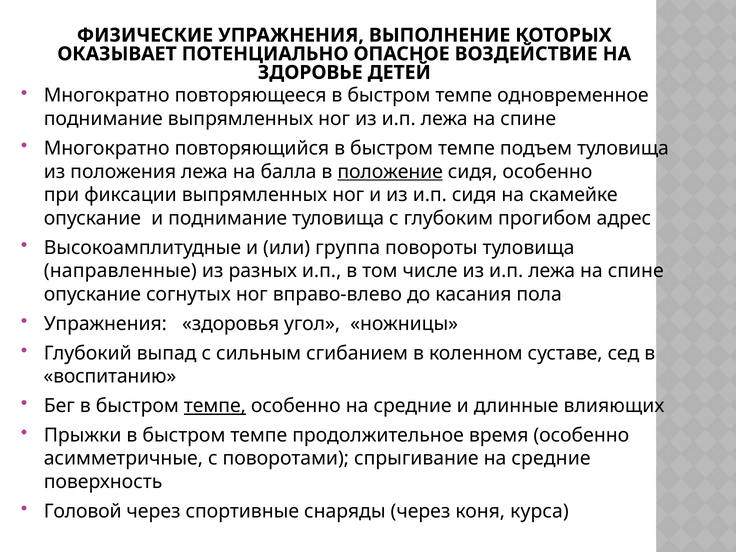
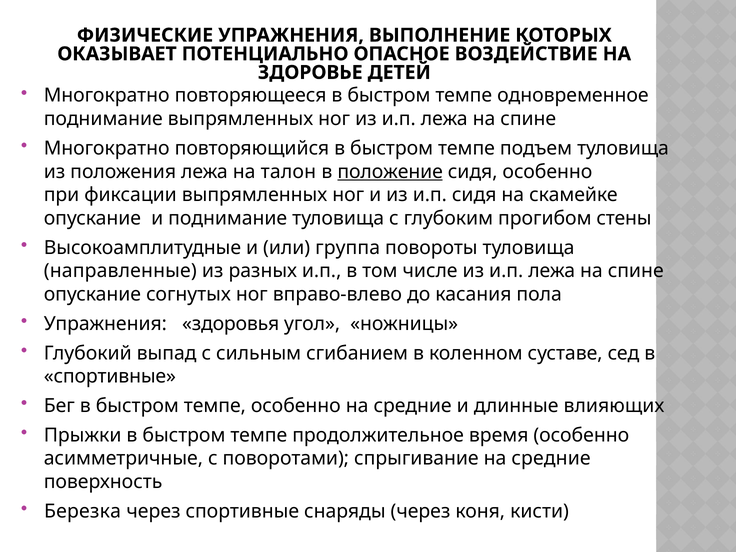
балла: балла -> талон (288, 172)
адрес: адрес -> стены (624, 218)
воспитанию: воспитанию -> спортивные (110, 376)
темпе underline: present -> none (215, 406)
Головой: Головой -> Березка (83, 511)
курса: курса -> кисти (540, 511)
